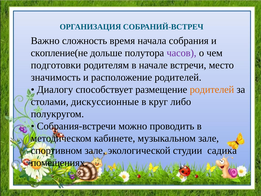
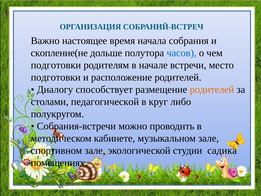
сложность: сложность -> настоящее (85, 41)
часов colour: purple -> blue (182, 53)
значимость: значимость -> подготовки (56, 77)
дискуссионные: дискуссионные -> педагогической (105, 102)
